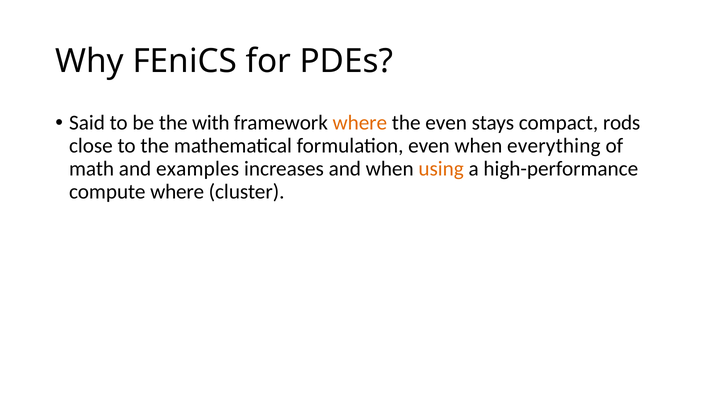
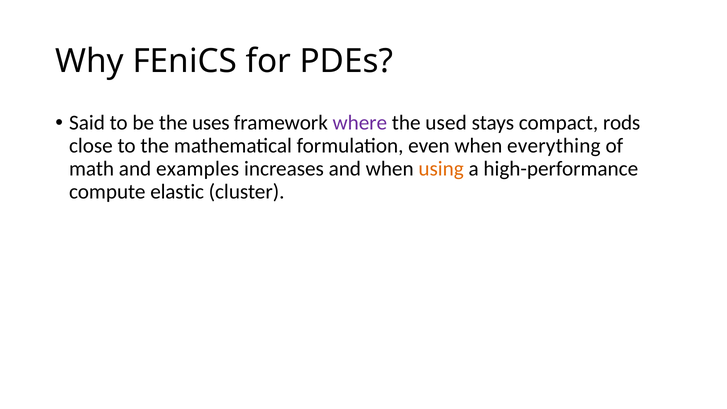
with: with -> uses (211, 123)
where colour: orange -> purple (360, 123)
the even: even -> used (446, 123)
compute where: where -> elastic (177, 192)
